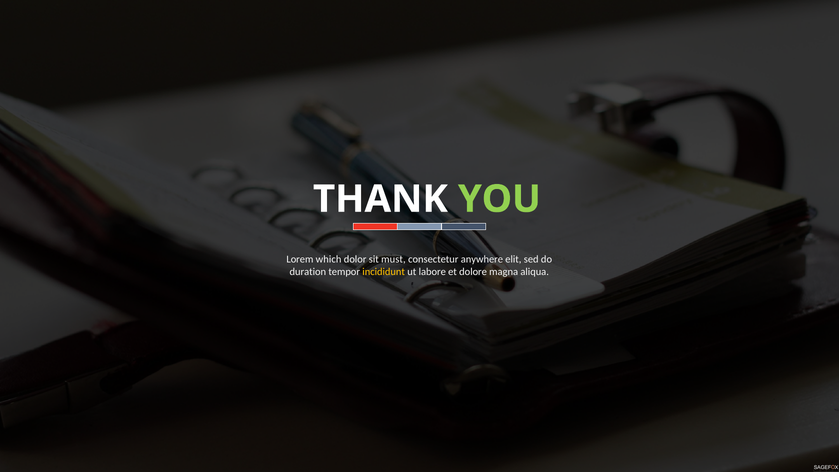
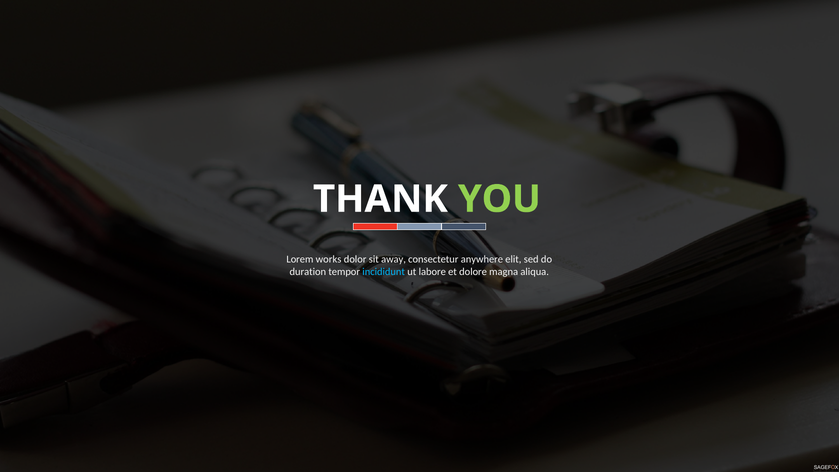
which: which -> works (329, 259)
must: must -> away (394, 259)
incididunt colour: yellow -> light blue (384, 272)
